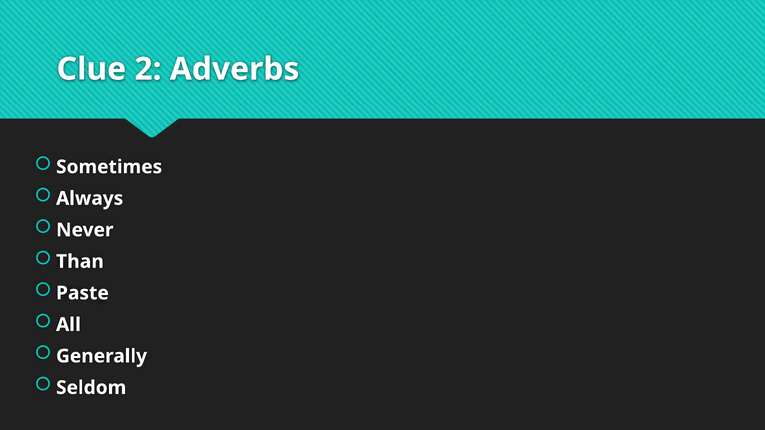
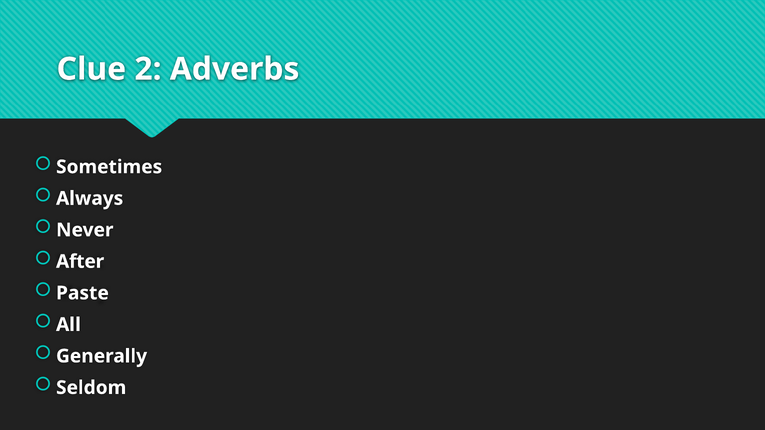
Than: Than -> After (80, 262)
